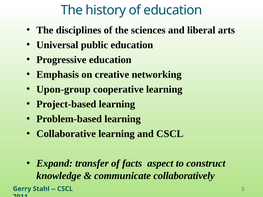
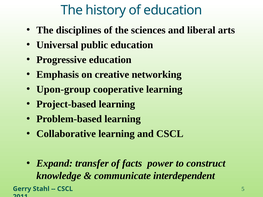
aspect: aspect -> power (160, 164)
collaboratively: collaboratively -> interdependent (184, 176)
